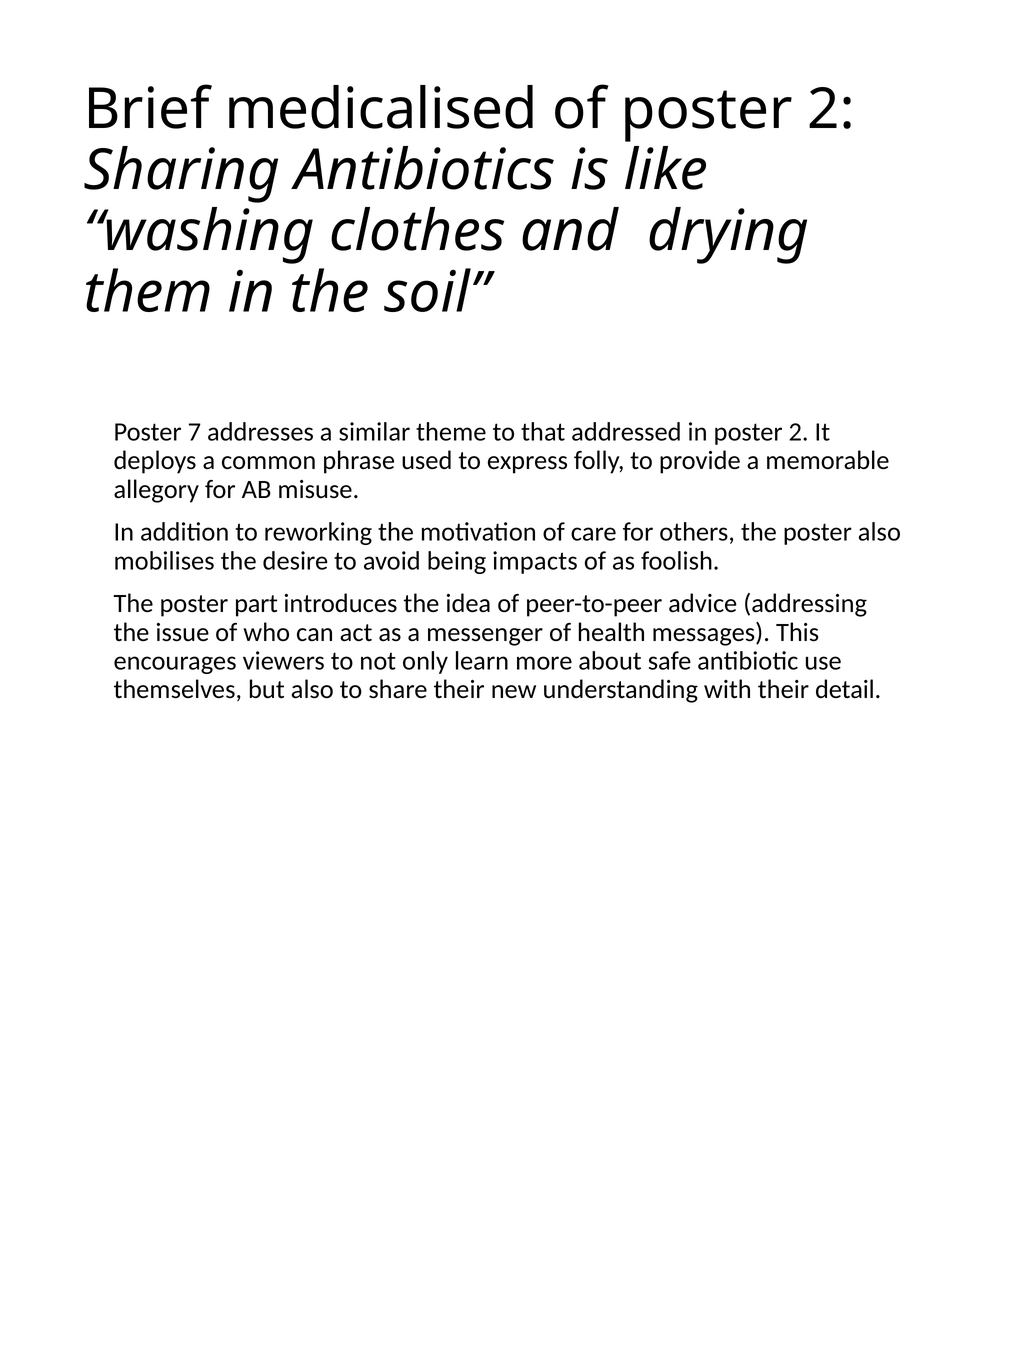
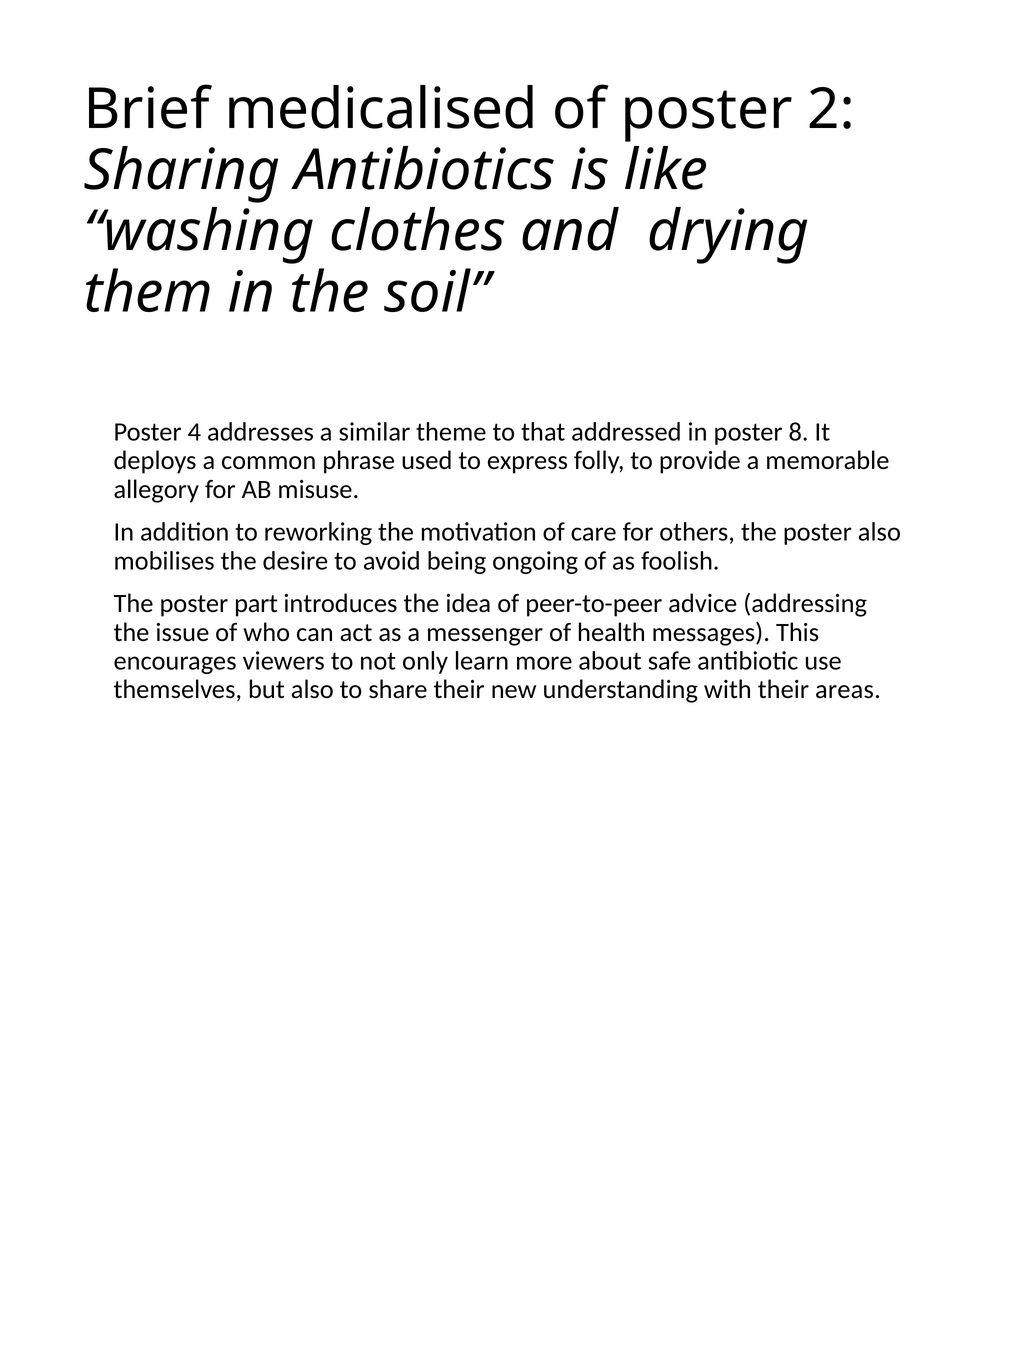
7: 7 -> 4 (194, 432)
in poster 2: 2 -> 8 (799, 432)
impacts: impacts -> ongoing (535, 561)
detail: detail -> areas (848, 690)
